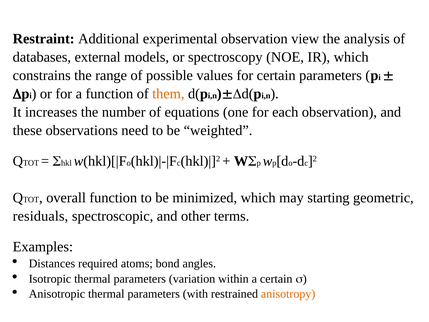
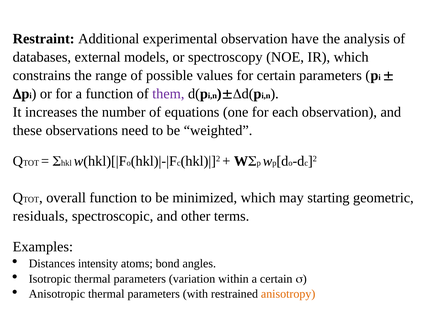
view: view -> have (305, 39)
them colour: orange -> purple (168, 94)
required: required -> intensity (98, 263)
